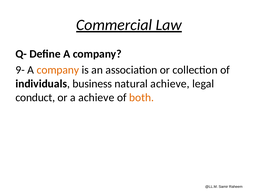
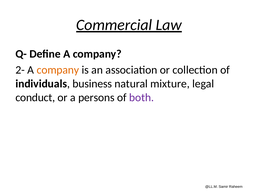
9-: 9- -> 2- (20, 70)
natural achieve: achieve -> mixture (170, 84)
a achieve: achieve -> persons (96, 98)
both colour: orange -> purple (142, 98)
